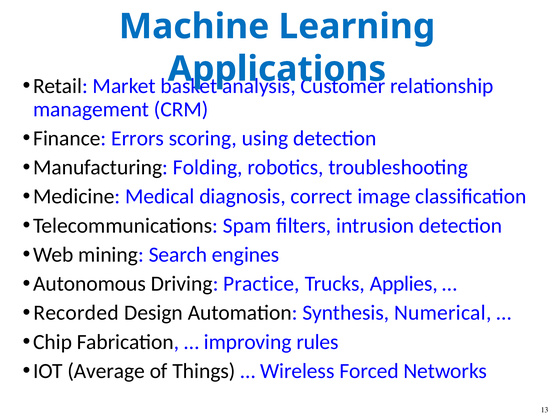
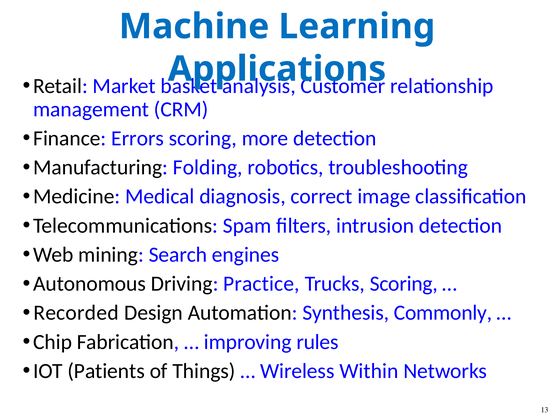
using: using -> more (265, 138)
Trucks Applies: Applies -> Scoring (404, 283)
Numerical: Numerical -> Commonly (443, 312)
Average: Average -> Patients (106, 371)
Forced: Forced -> Within (369, 371)
